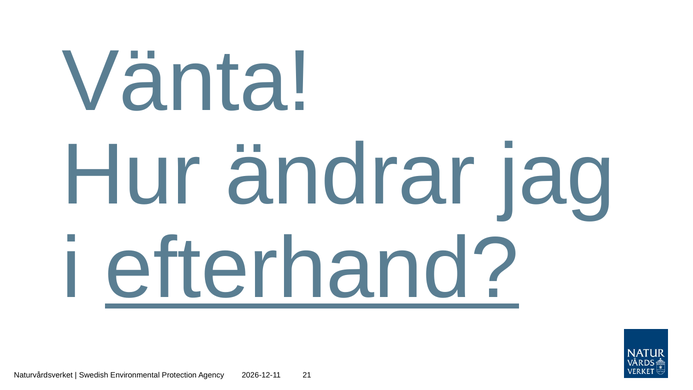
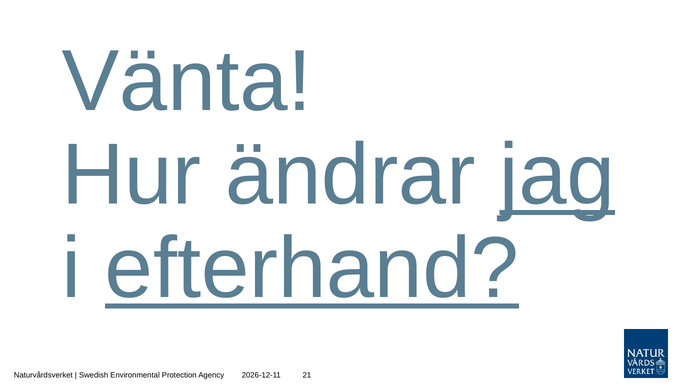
jag underline: none -> present (557, 175)
